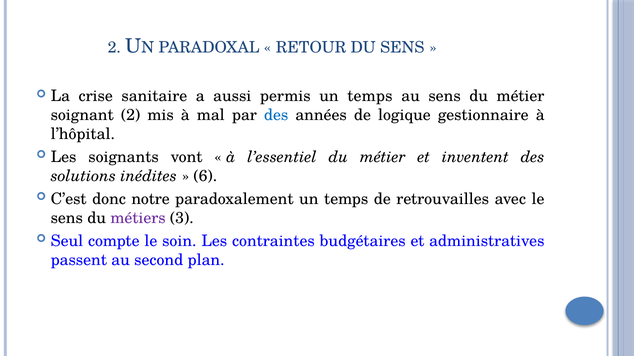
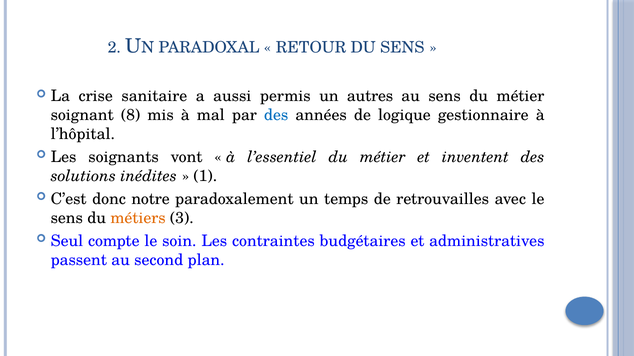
permis un temps: temps -> autres (370, 96)
soignant 2: 2 -> 8 (131, 115)
6: 6 -> 1 (205, 176)
métiers colour: purple -> orange (138, 218)
